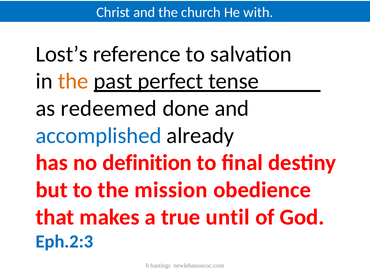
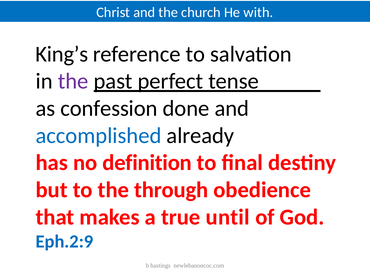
Lost’s: Lost’s -> King’s (62, 54)
the colour: orange -> purple (73, 81)
redeemed: redeemed -> confession (109, 108)
mission: mission -> through (171, 190)
Eph.2:3: Eph.2:3 -> Eph.2:9 (64, 241)
